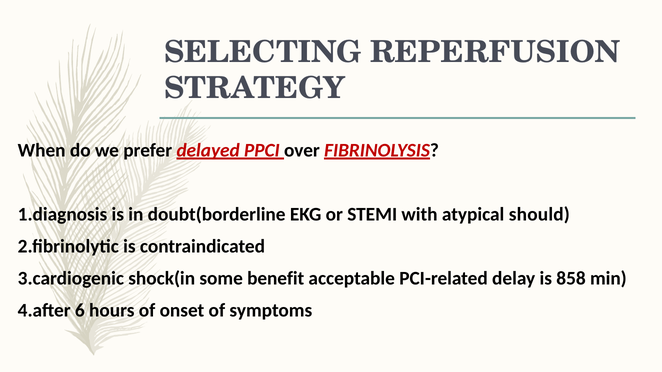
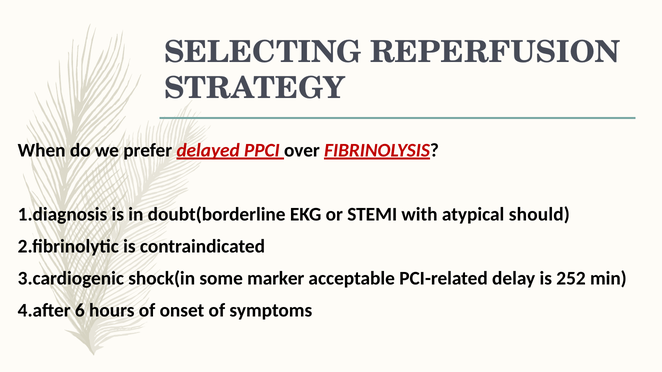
benefit: benefit -> marker (276, 279)
858: 858 -> 252 (571, 279)
